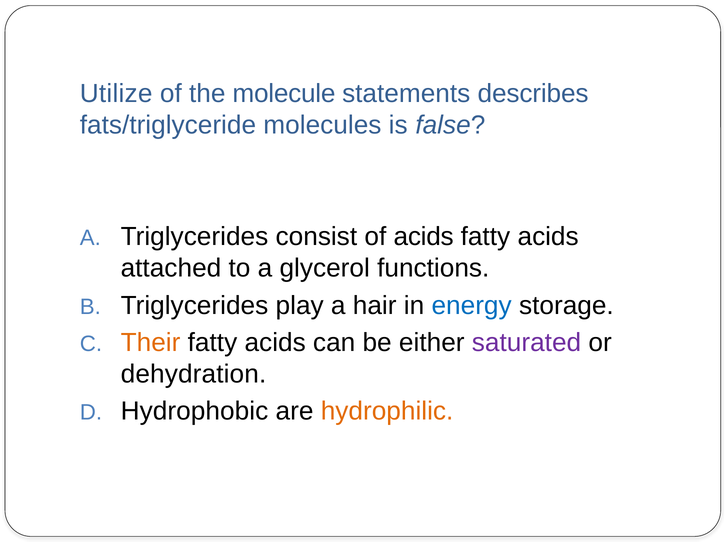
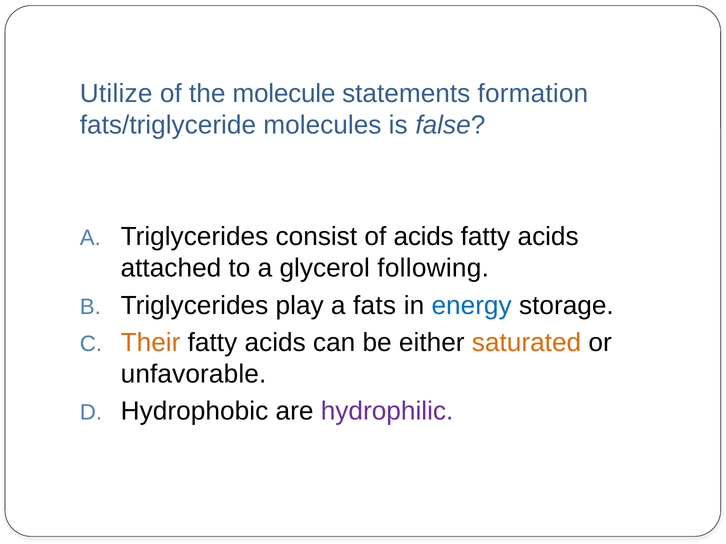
describes: describes -> formation (533, 94)
functions: functions -> following (433, 268)
hair: hair -> fats (375, 306)
saturated colour: purple -> orange (527, 343)
dehydration: dehydration -> unfavorable (193, 374)
hydrophilic colour: orange -> purple (387, 412)
